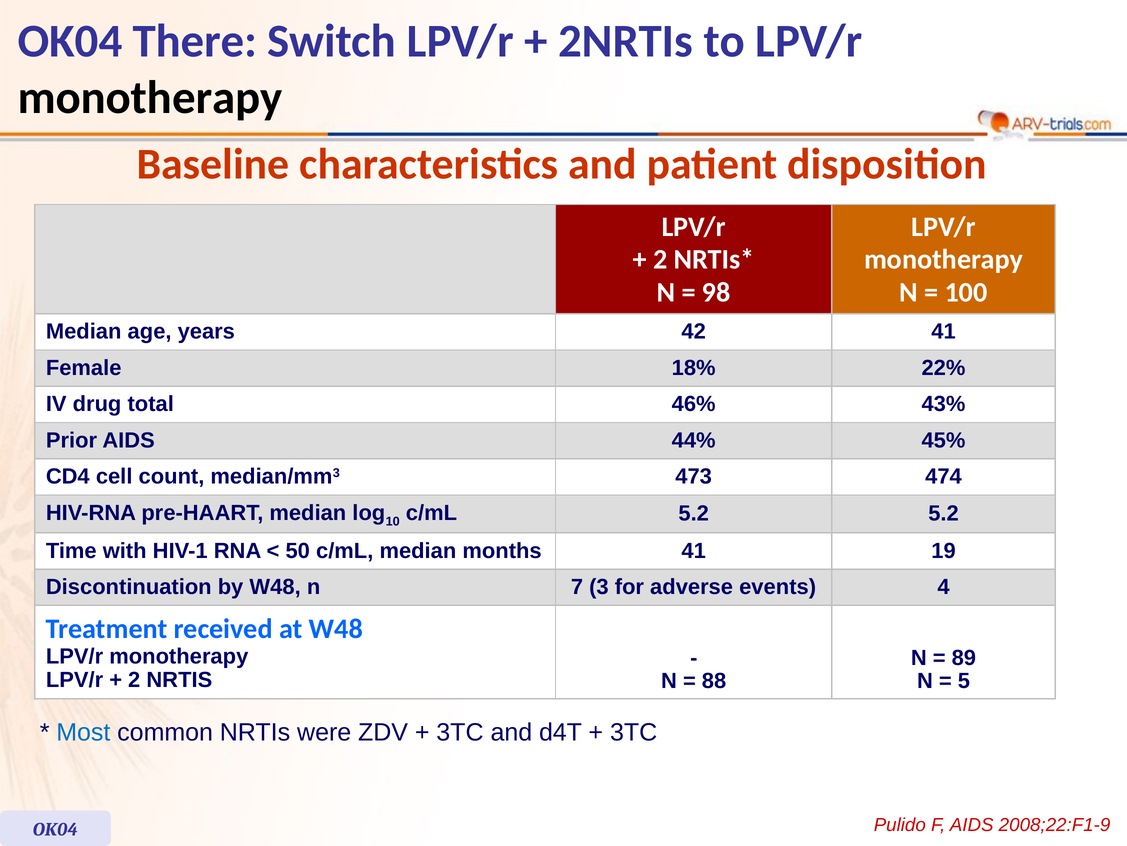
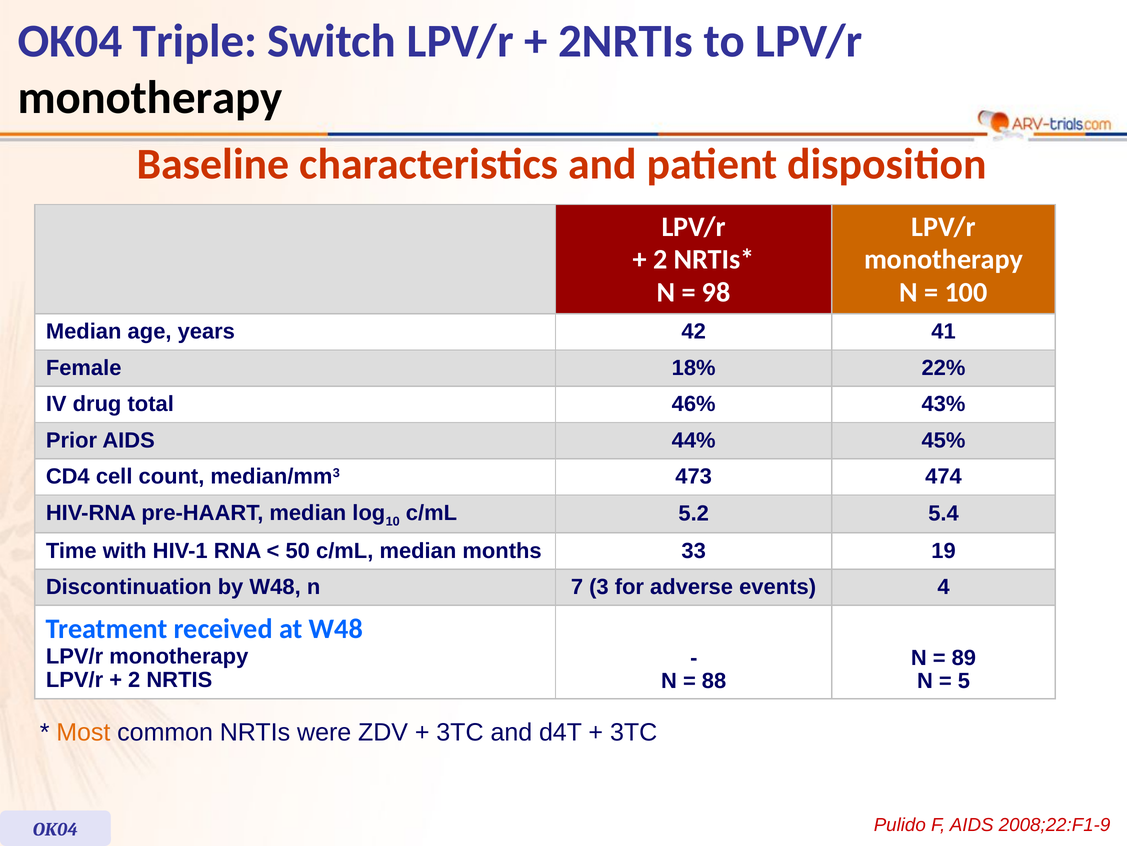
There: There -> Triple (195, 41)
5.2 5.2: 5.2 -> 5.4 (944, 513)
months 41: 41 -> 33 (694, 550)
Most colour: blue -> orange (83, 732)
